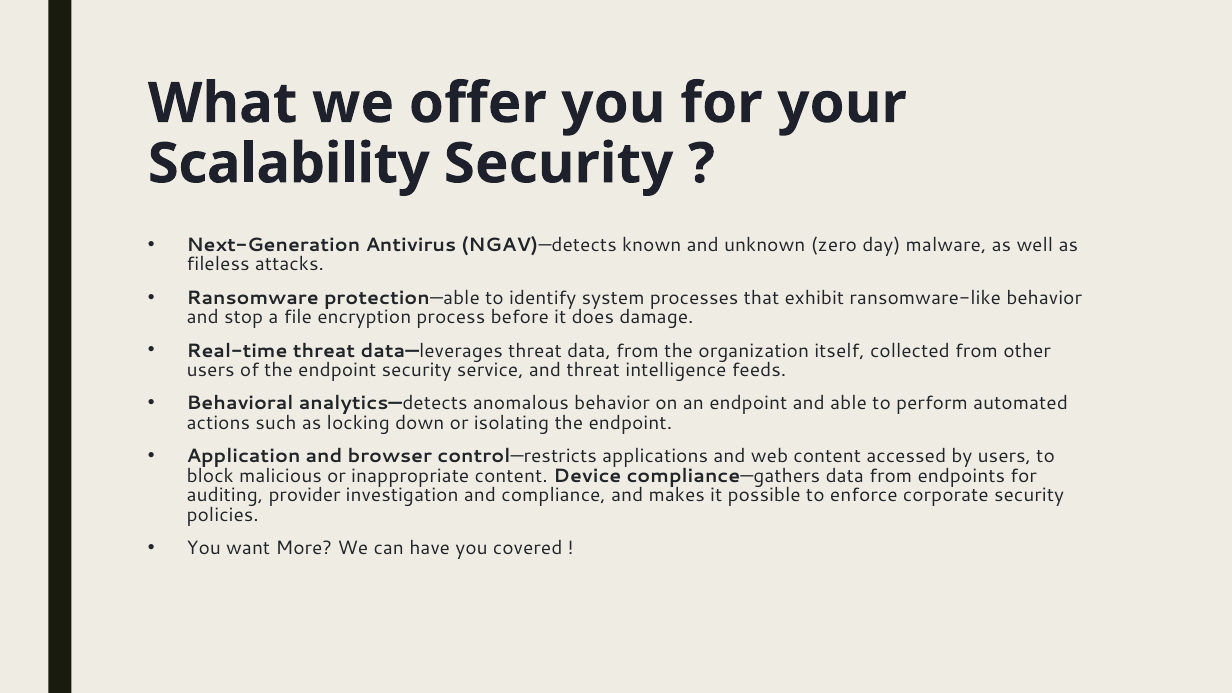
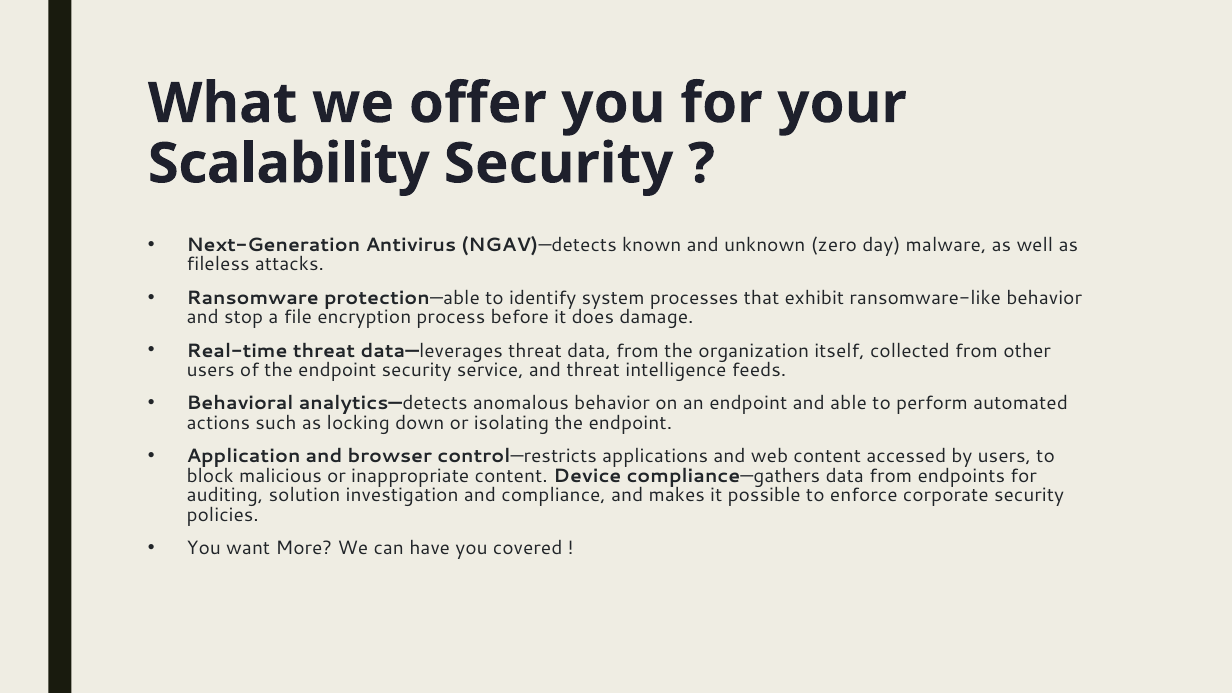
provider: provider -> solution (305, 496)
